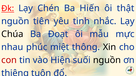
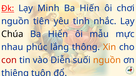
Chén: Chén -> Minh (48, 8)
thật: thật -> chơi (126, 8)
Đoạt: Đoạt -> Hiển (58, 34)
miệt: miệt -> lắng (60, 47)
Xin colour: black -> orange (110, 47)
Hiện: Hiện -> Diễn (60, 60)
nguồn colour: black -> orange (107, 60)
